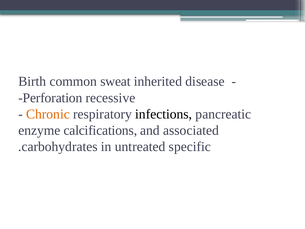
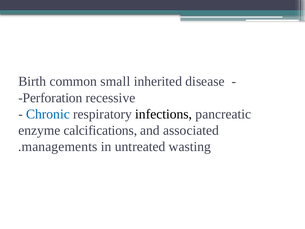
sweat: sweat -> small (115, 81)
Chronic colour: orange -> blue (48, 114)
carbohydrates: carbohydrates -> managements (60, 147)
specific: specific -> wasting (190, 147)
